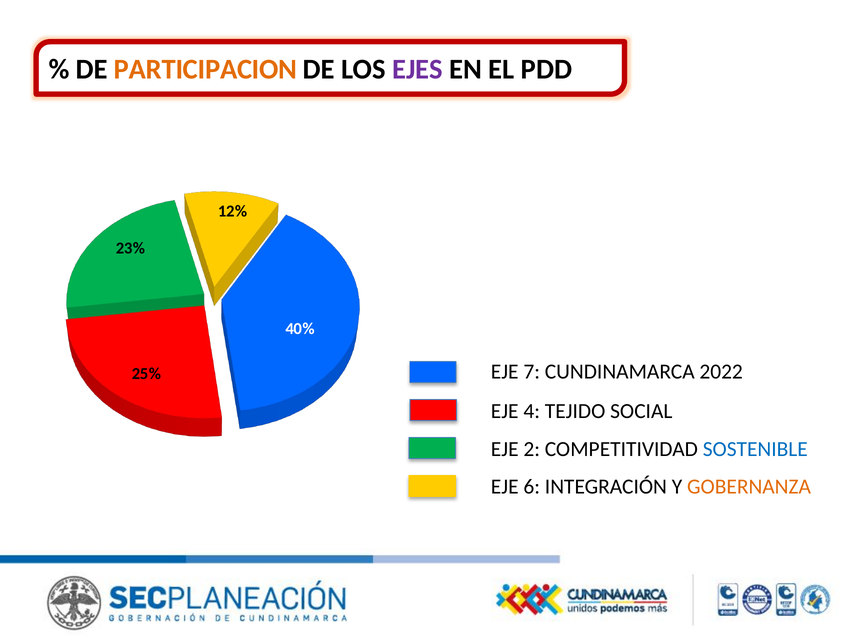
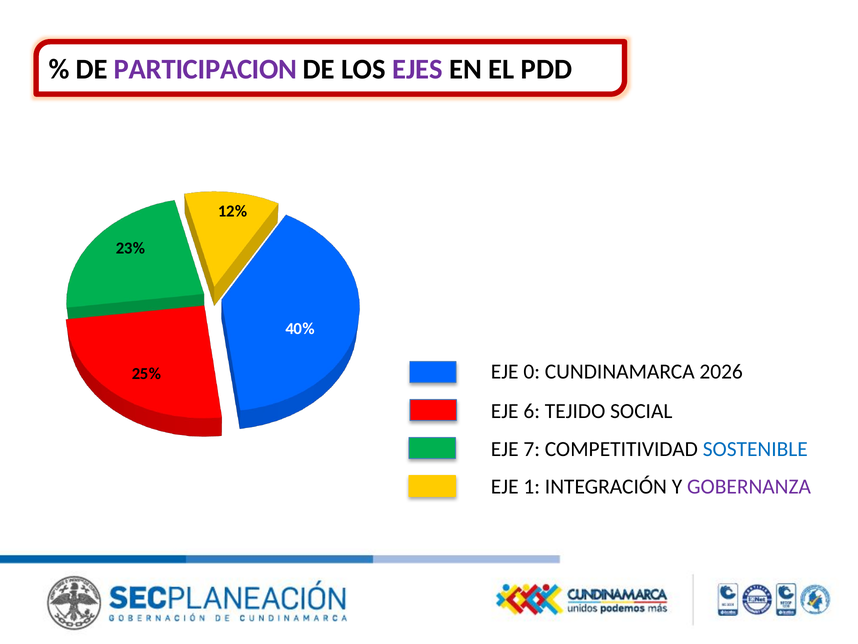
PARTICIPACION colour: orange -> purple (206, 69)
7: 7 -> 0 (532, 371)
2022: 2022 -> 2026 (721, 371)
4: 4 -> 6 (532, 411)
2: 2 -> 7 (532, 449)
6: 6 -> 1 (532, 486)
GOBERNANZA colour: orange -> purple (749, 486)
